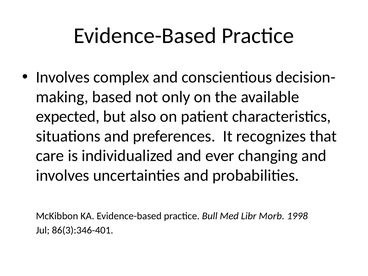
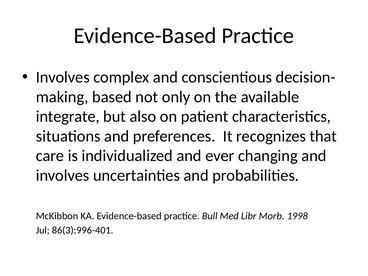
expected: expected -> integrate (68, 117)
86(3):346-401: 86(3):346-401 -> 86(3):996-401 (83, 230)
